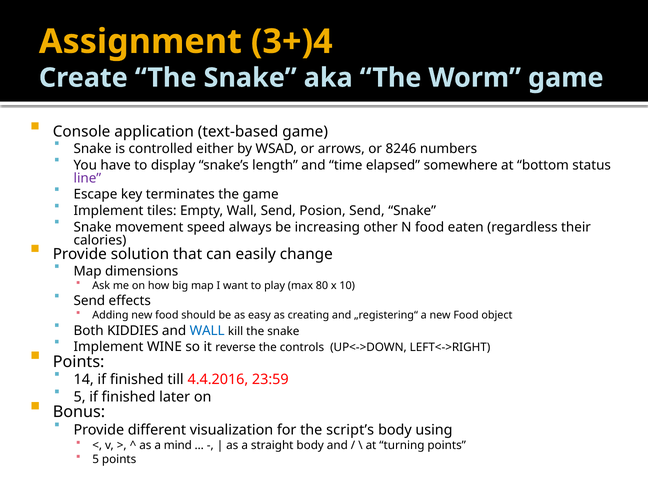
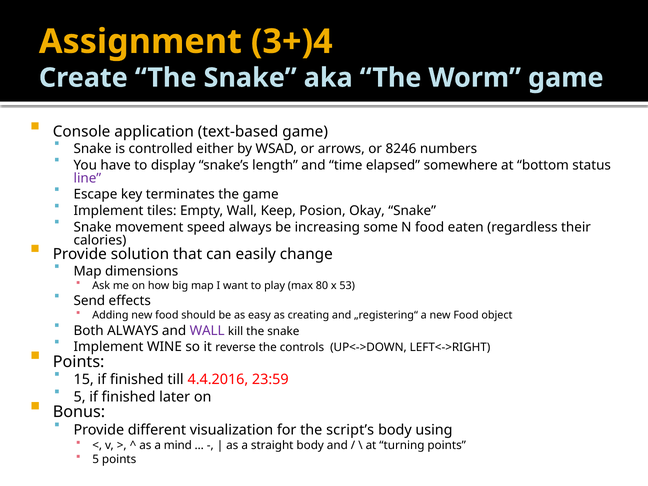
Wall Send: Send -> Keep (278, 211)
Posion Send: Send -> Okay (367, 211)
other: other -> some (381, 227)
10: 10 -> 53 (347, 285)
Both KIDDIES: KIDDIES -> ALWAYS (133, 331)
WALL colour: blue -> purple (207, 331)
14: 14 -> 15 (84, 380)
